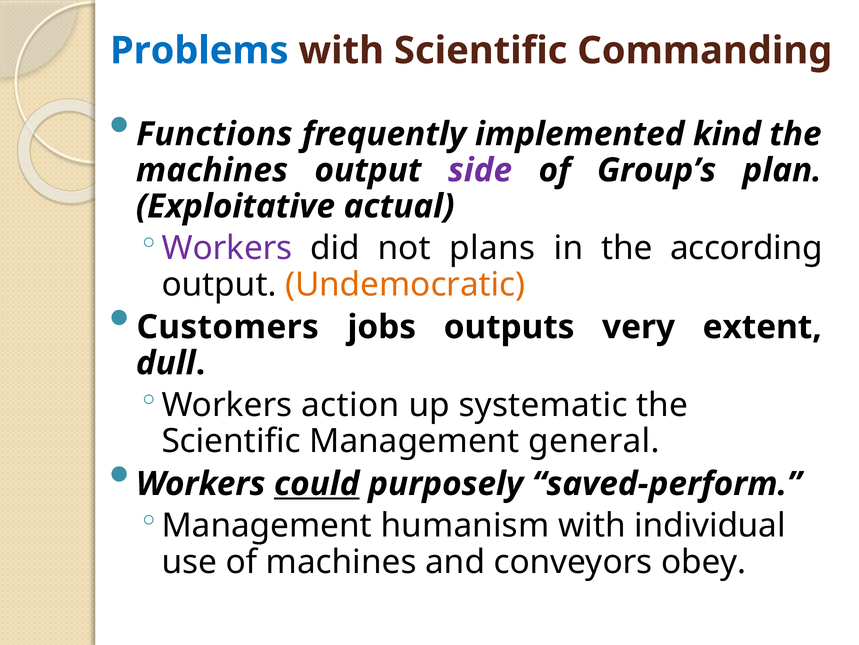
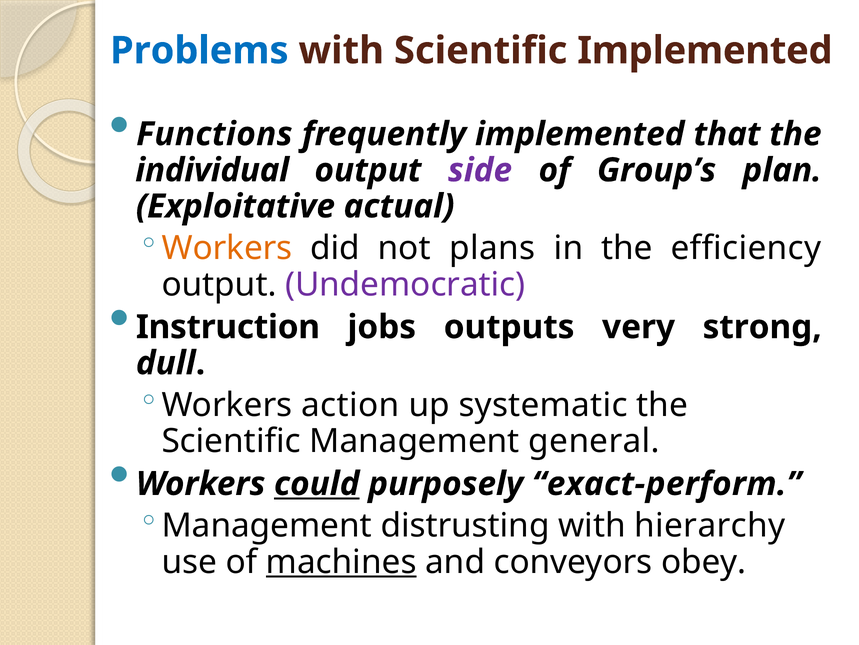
Scientific Commanding: Commanding -> Implemented (705, 51)
kind: kind -> that (727, 134)
machines: machines -> individual (212, 170)
Workers colour: purple -> orange (227, 248)
according: according -> efficiency (746, 248)
Undemocratic colour: orange -> purple (405, 284)
Customers: Customers -> Instruction (228, 327)
extent: extent -> strong (762, 327)
saved-perform: saved-perform -> exact-perform (667, 483)
humanism: humanism -> distrusting (465, 525)
individual: individual -> hierarchy (710, 525)
machines underline: none -> present (341, 561)
